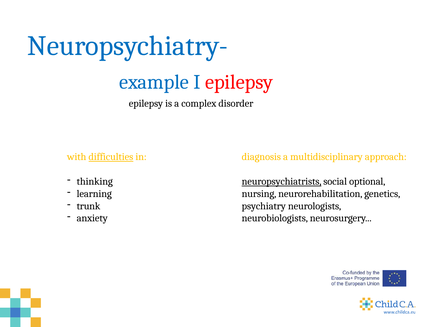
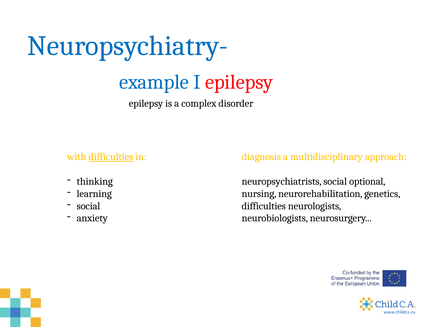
neuropsychiatrists underline: present -> none (282, 181)
trunk: trunk -> social (88, 206)
psychiatry: psychiatry -> difficulties (264, 206)
